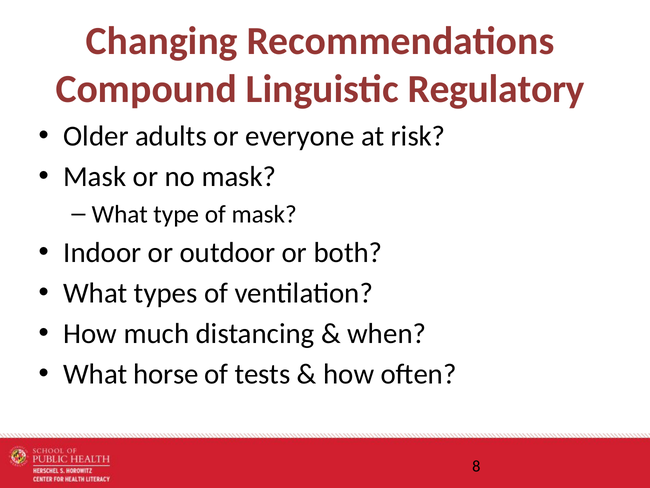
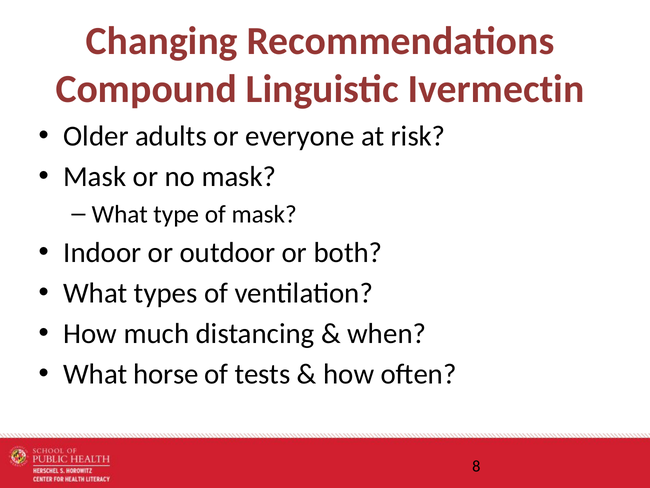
Regulatory: Regulatory -> Ivermectin (496, 89)
